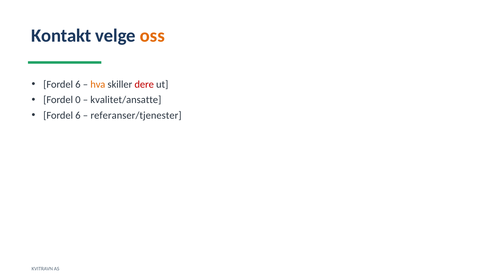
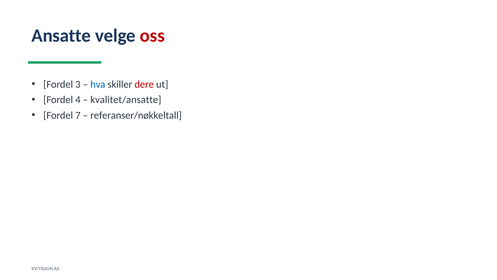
Kontakt: Kontakt -> Ansatte (61, 35)
oss colour: orange -> red (152, 35)
6: 6 -> 3 (78, 84)
hva colour: orange -> blue (98, 84)
0: 0 -> 4 (78, 100)
6: 6 -> 7 (78, 115)
referanser/tjenester: referanser/tjenester -> referanser/nøkkeltall (136, 115)
